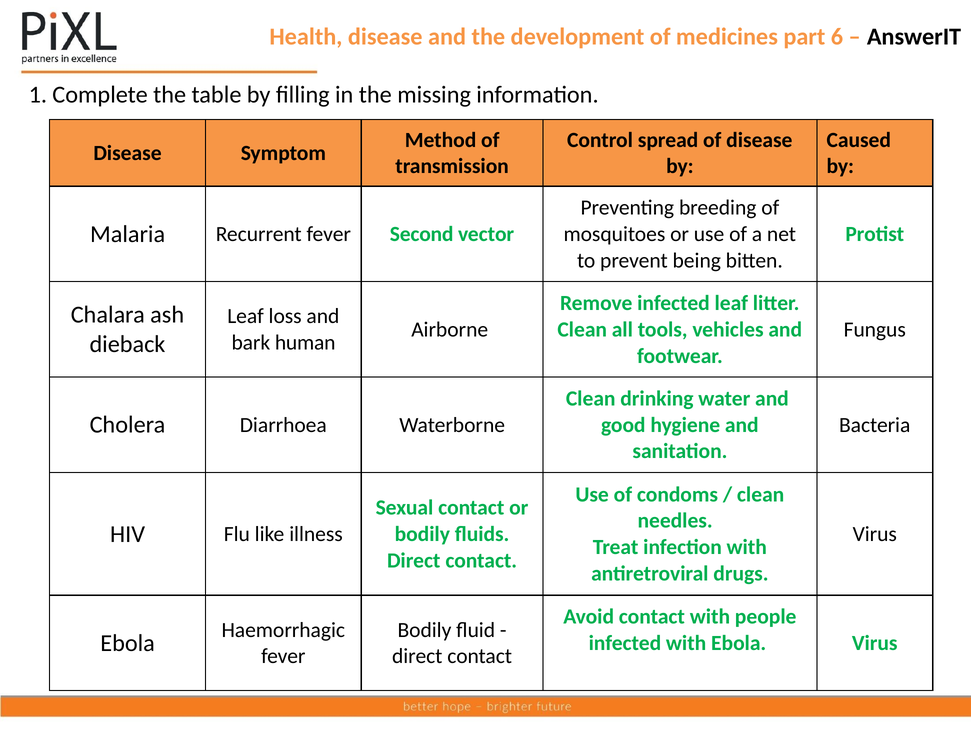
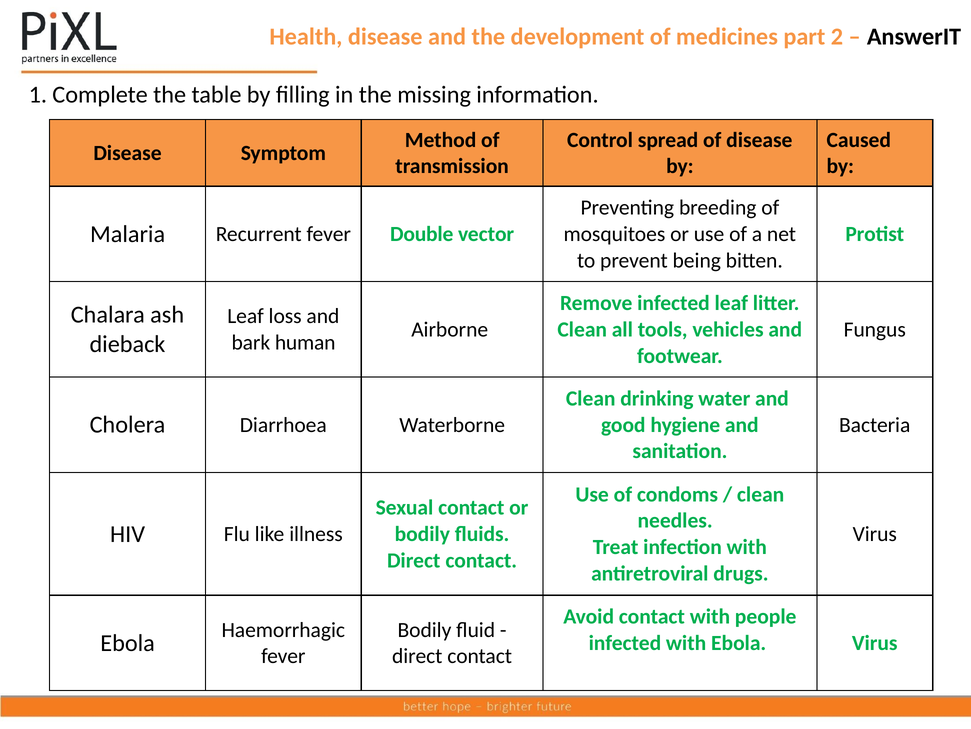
6: 6 -> 2 (837, 37)
Second: Second -> Double (422, 234)
